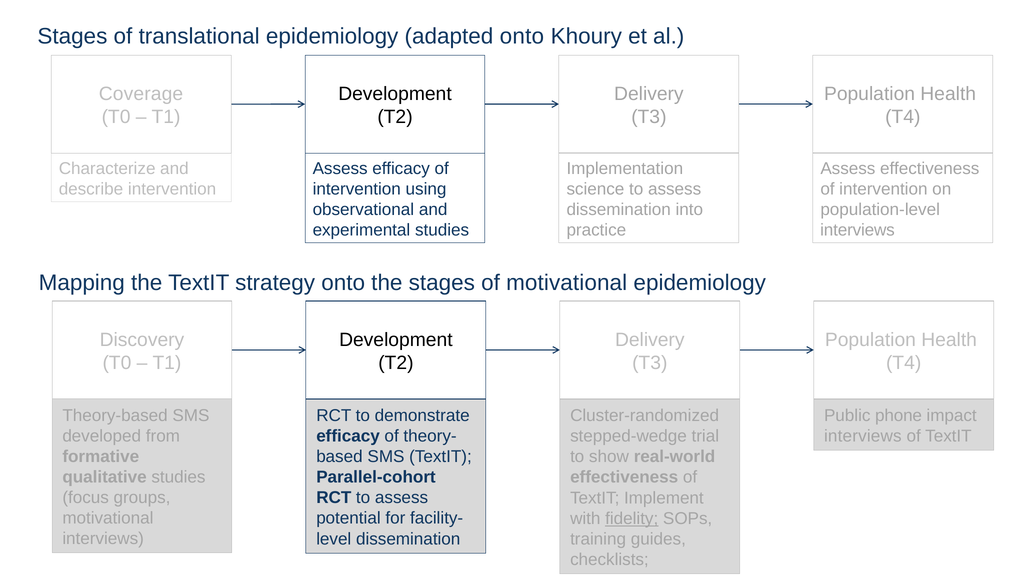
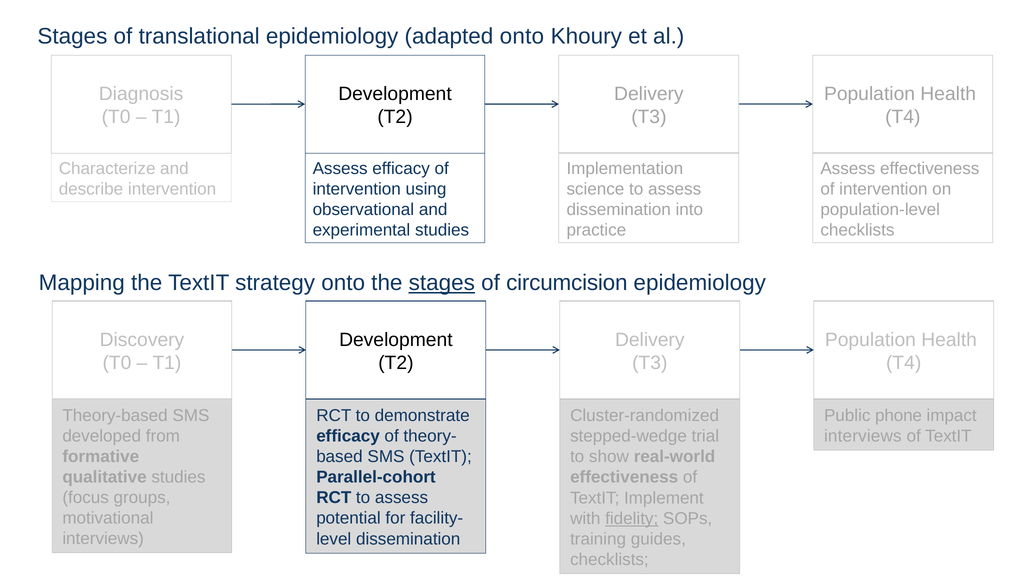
Coverage: Coverage -> Diagnosis (141, 94)
interviews: interviews -> checklists (857, 230)
stages underline: none -> present (442, 283)
of motivational: motivational -> circumcision (567, 283)
